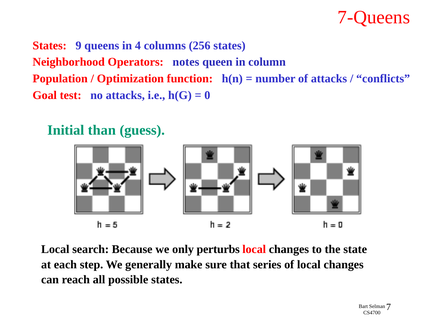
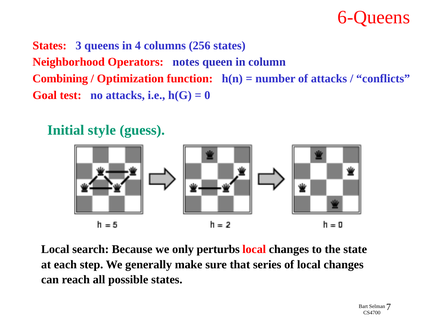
7-Queens: 7-Queens -> 6-Queens (374, 17)
9: 9 -> 3 (79, 45)
Population: Population -> Combining (60, 79)
than: than -> style (102, 130)
